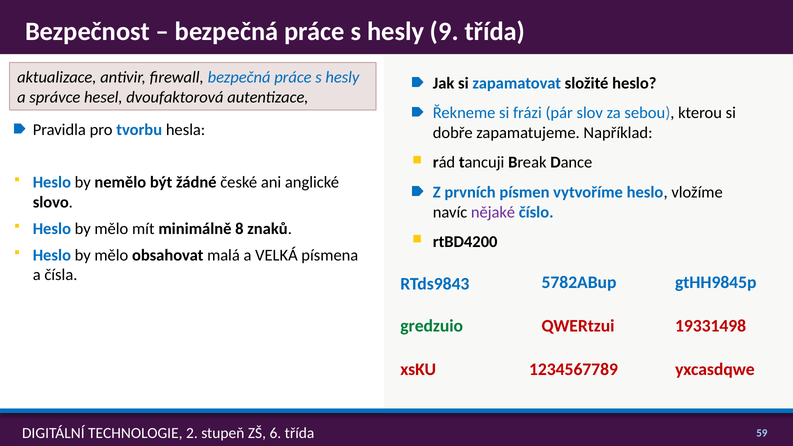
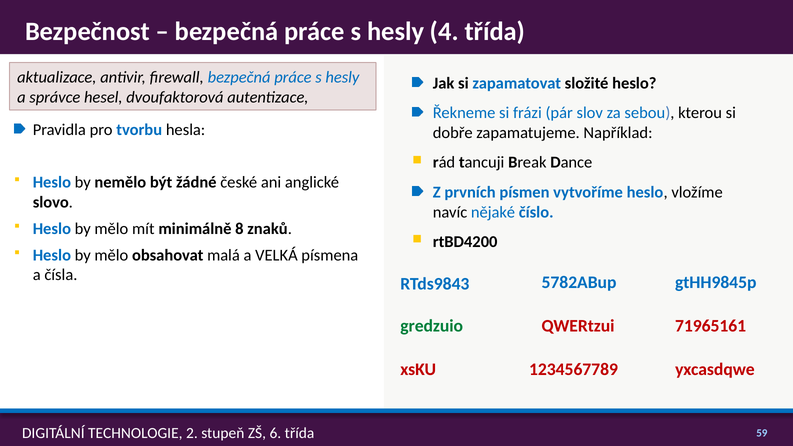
9: 9 -> 4 (444, 31)
nějaké colour: purple -> blue (493, 212)
19331498: 19331498 -> 71965161 (711, 326)
